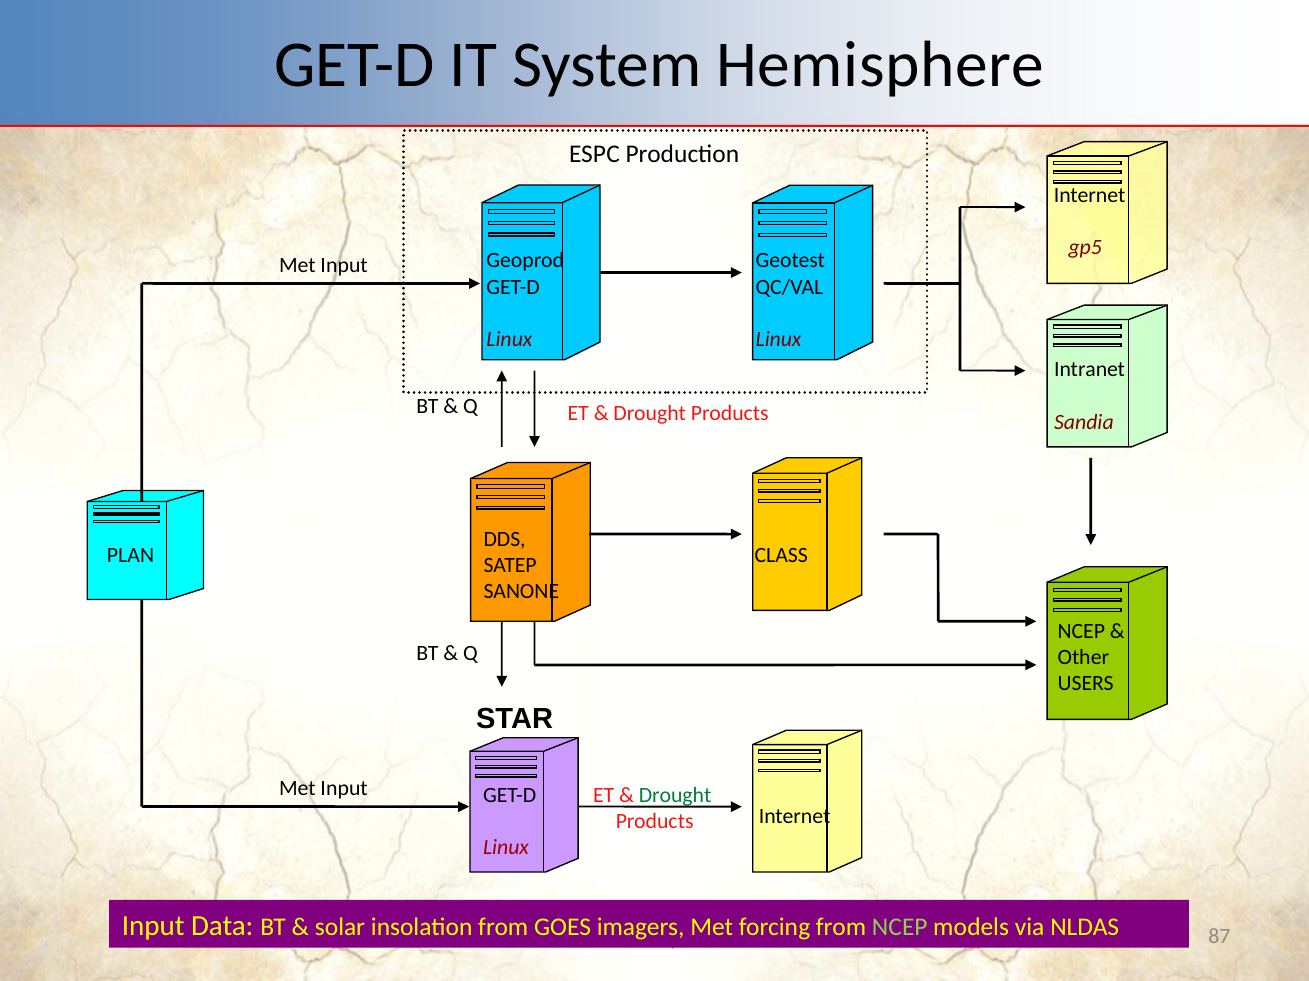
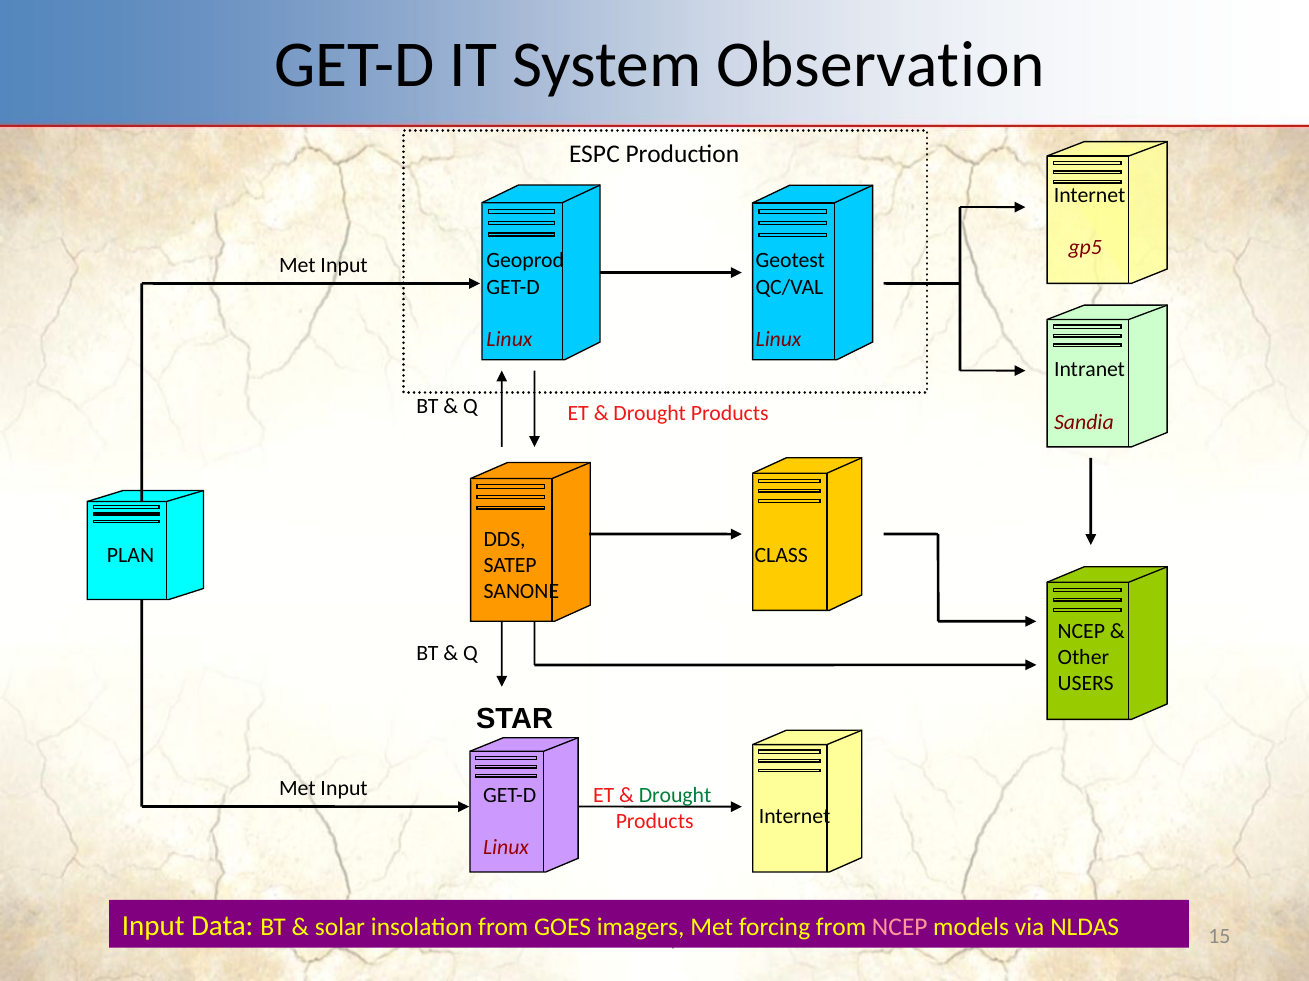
Hemisphere: Hemisphere -> Observation (880, 65)
NCEP colour: light green -> pink (900, 928)
87: 87 -> 15 (1219, 937)
